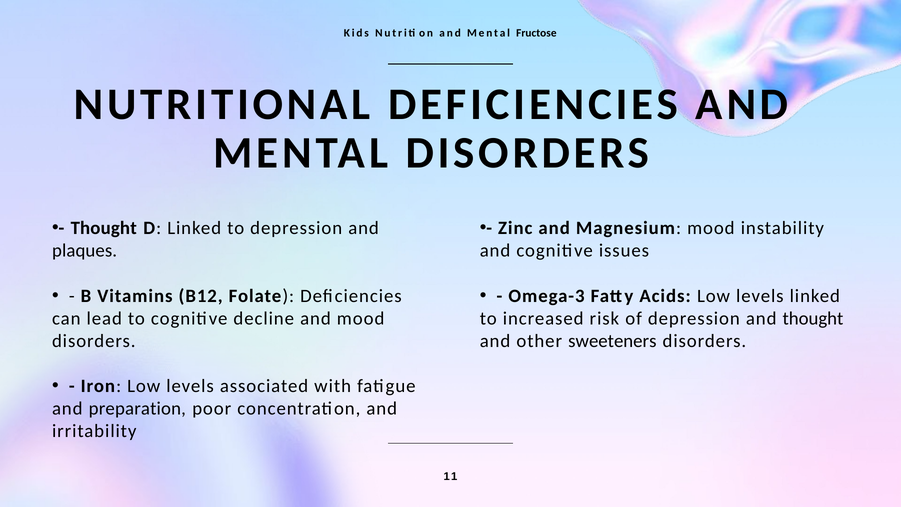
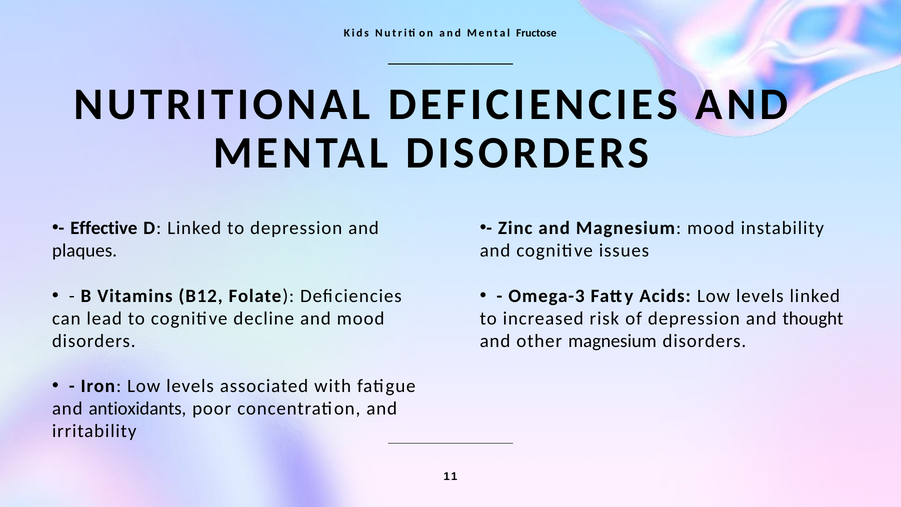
Thought: Thought -> Effective (104, 228)
other sweeteners: sweeteners -> magnesium (612, 341)
preparation: preparation -> antioxidants (137, 408)
